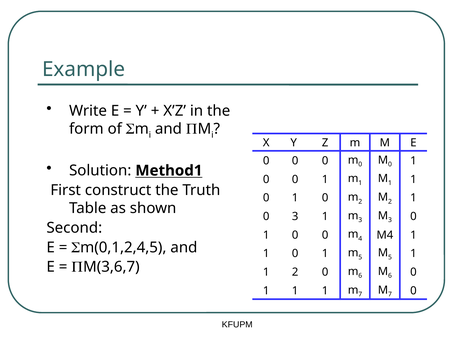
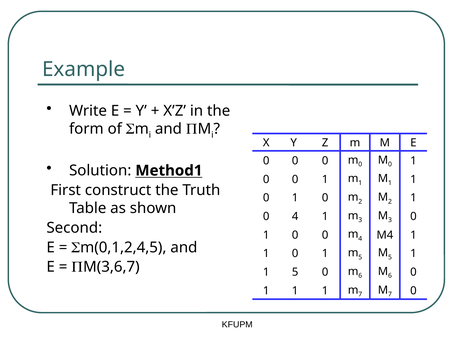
0 3: 3 -> 4 (295, 216)
1 2: 2 -> 5 (295, 272)
